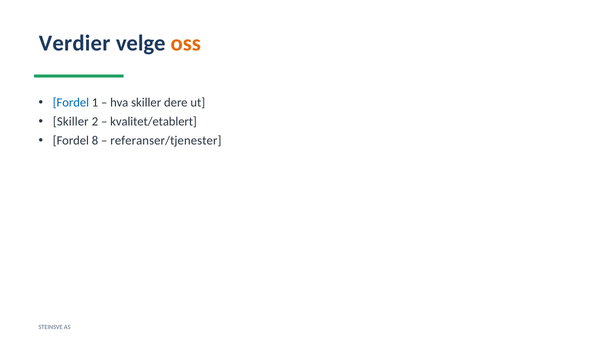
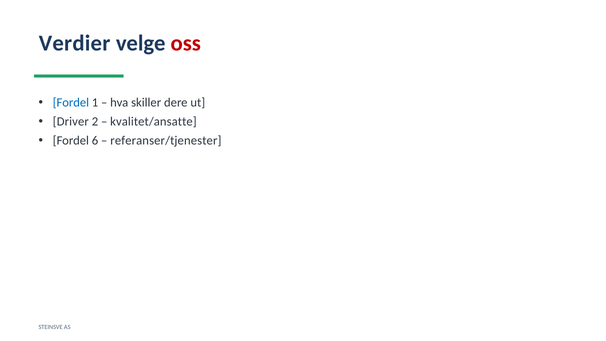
oss colour: orange -> red (186, 43)
Skiller: Skiller -> Driver (71, 122)
kvalitet/etablert: kvalitet/etablert -> kvalitet/ansatte (153, 122)
8: 8 -> 6 (95, 141)
